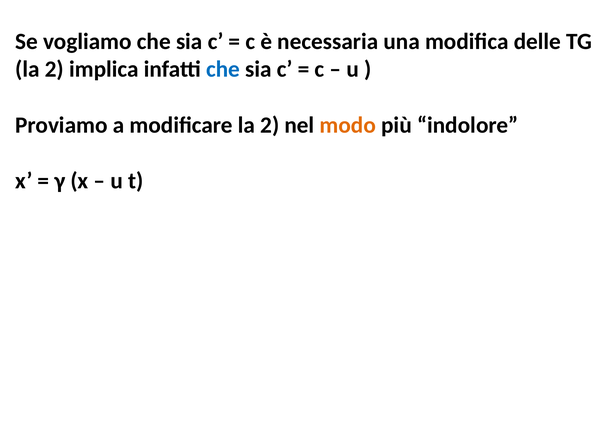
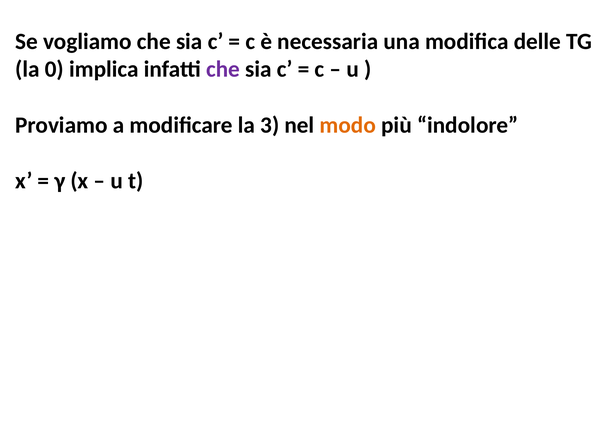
2: 2 -> 0 (54, 69)
che colour: blue -> purple (223, 69)
modificare la 2: 2 -> 3 (270, 125)
